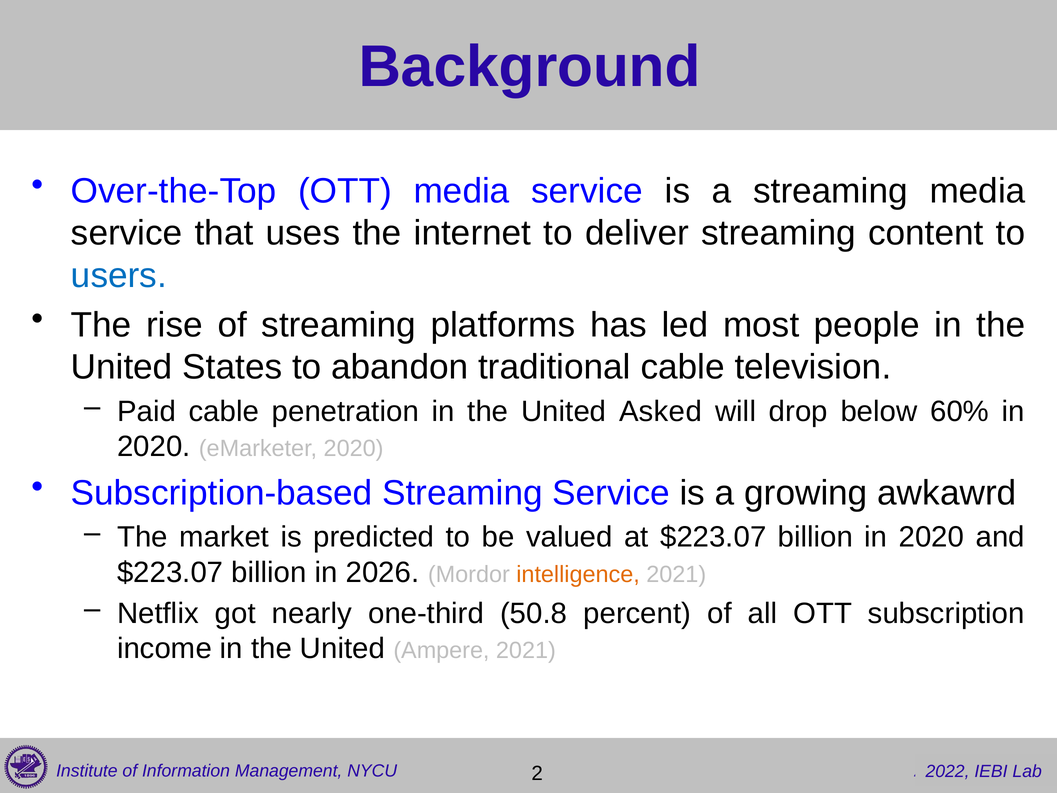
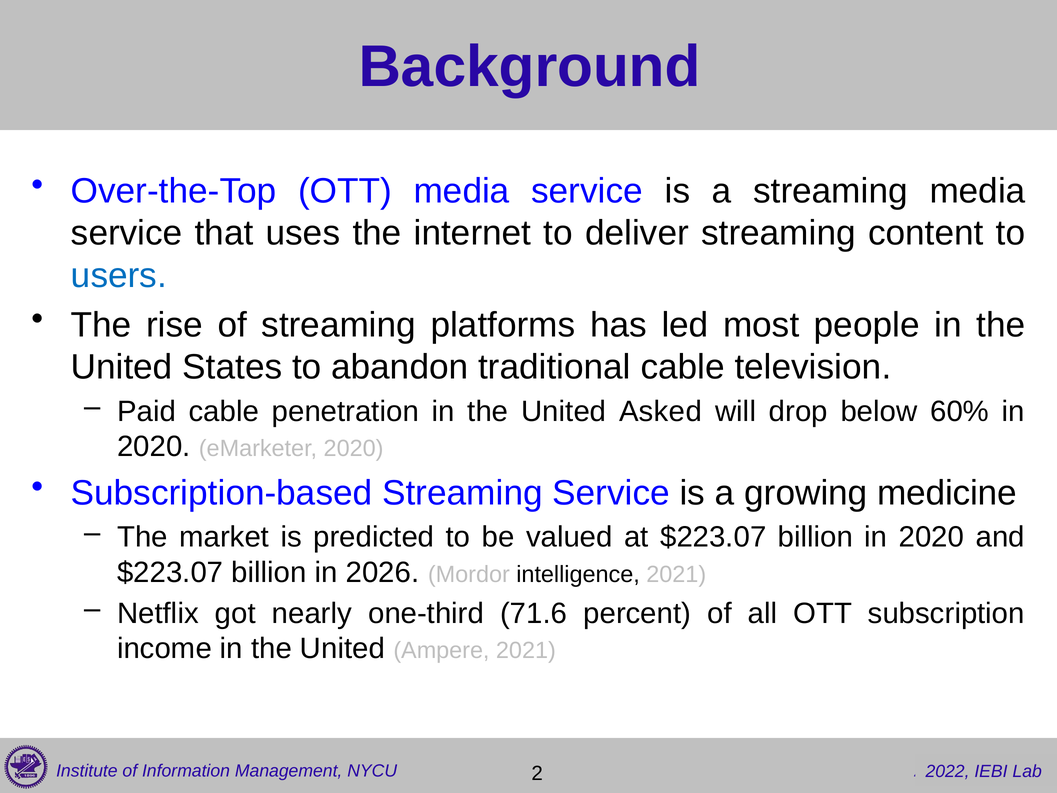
awkawrd: awkawrd -> medicine (947, 493)
intelligence colour: orange -> black (578, 574)
50.8: 50.8 -> 71.6 (534, 613)
